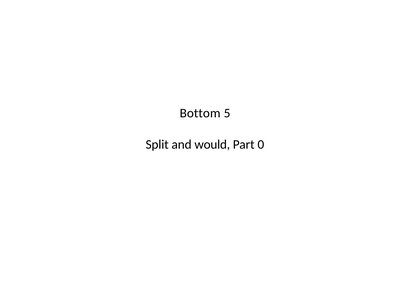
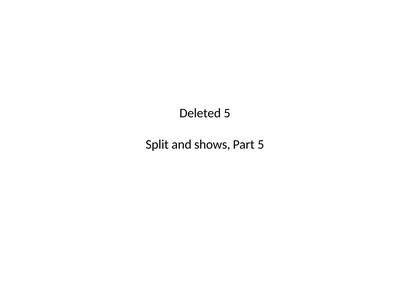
Bottom: Bottom -> Deleted (200, 113)
would: would -> shows (212, 145)
Part 0: 0 -> 5 (261, 145)
